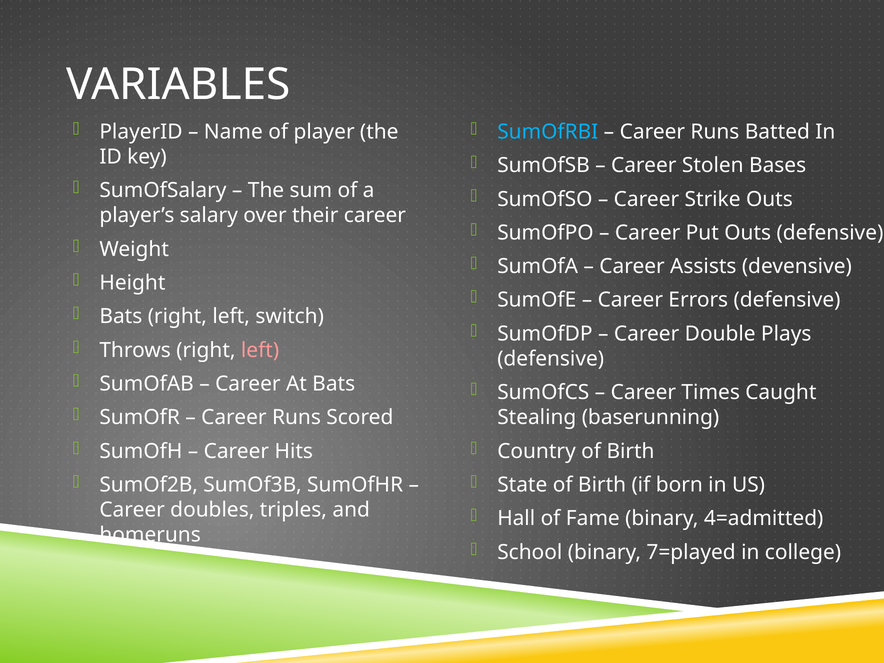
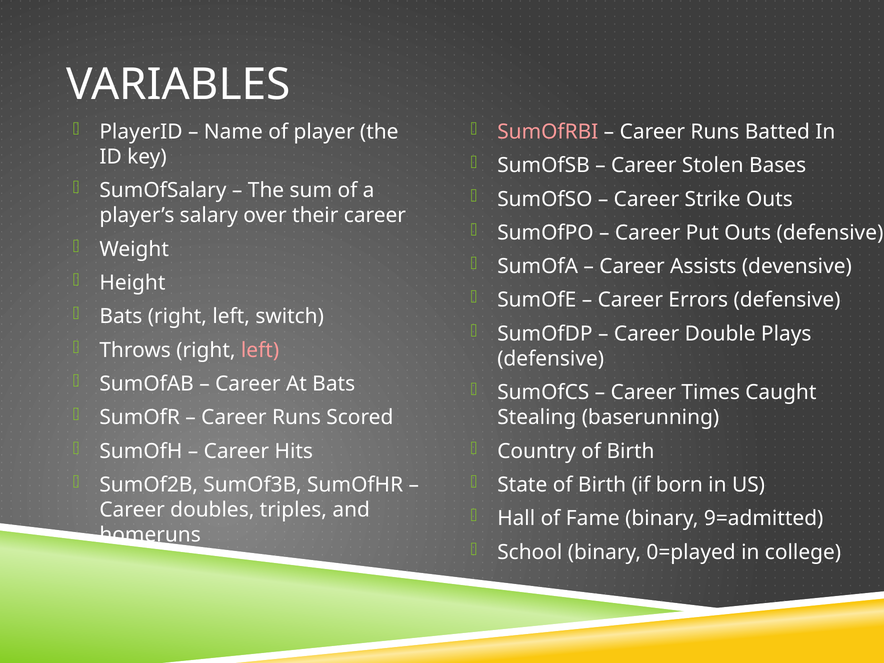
SumOfRBI colour: light blue -> pink (548, 132)
4=admitted: 4=admitted -> 9=admitted (764, 518)
7=played: 7=played -> 0=played (691, 552)
